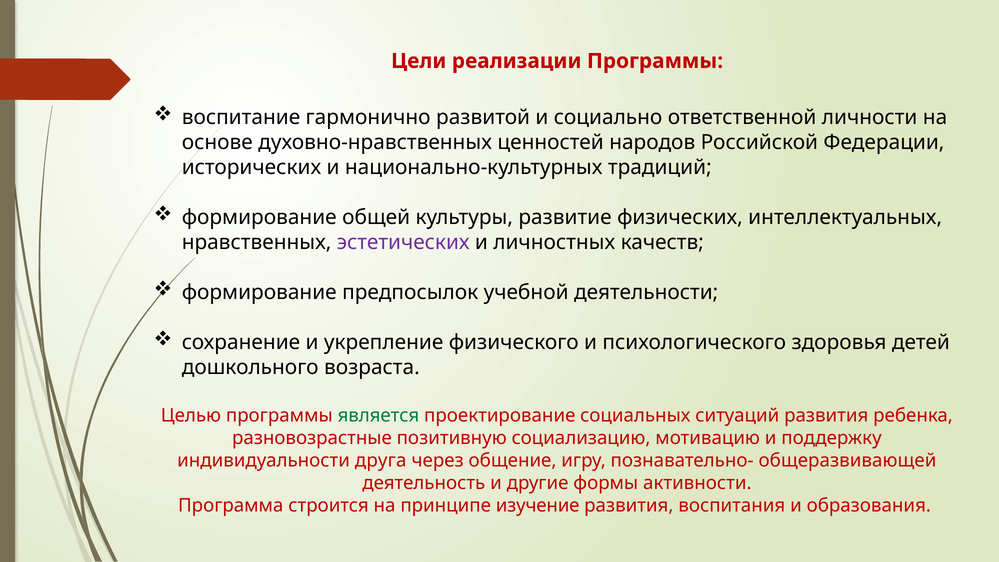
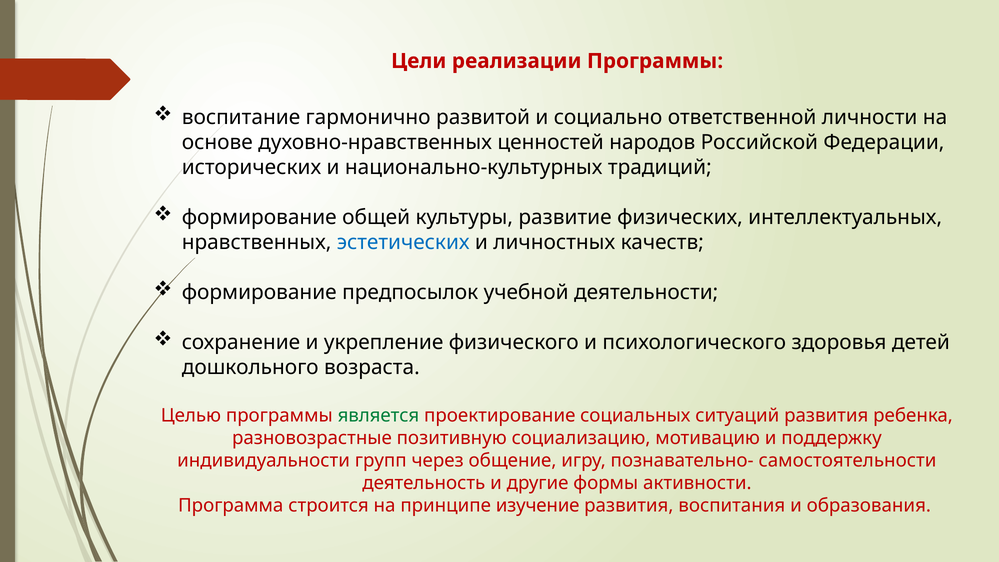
эстетических colour: purple -> blue (403, 242)
друга: друга -> групп (381, 461)
общеразвивающей: общеразвивающей -> самостоятельности (847, 461)
